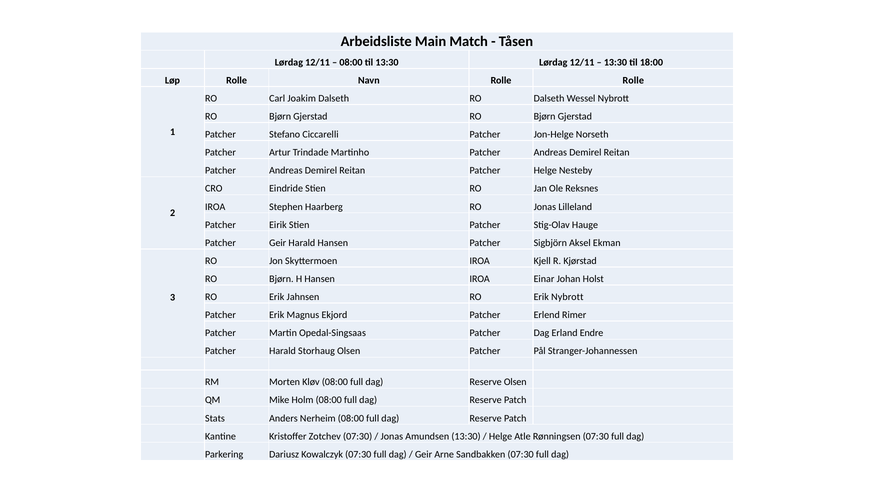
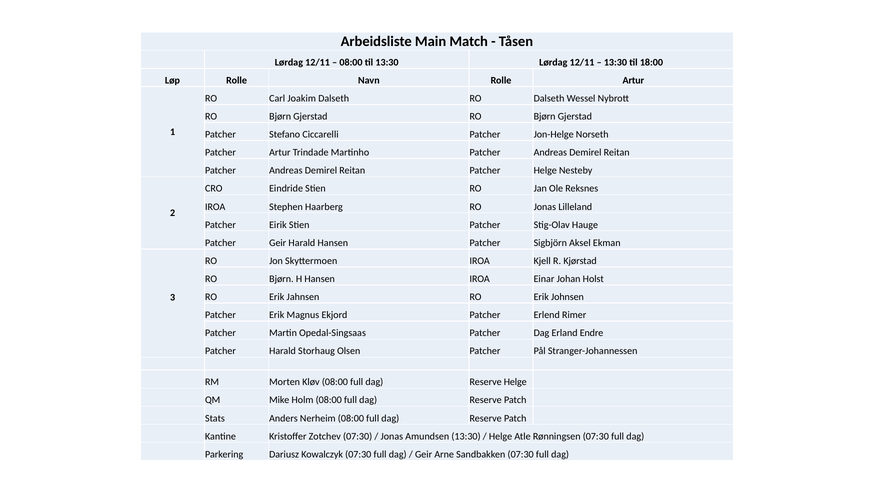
Rolle Rolle: Rolle -> Artur (633, 80)
Erik Nybrott: Nybrott -> Johnsen (567, 297)
Reserve Olsen: Olsen -> Helge (515, 382)
